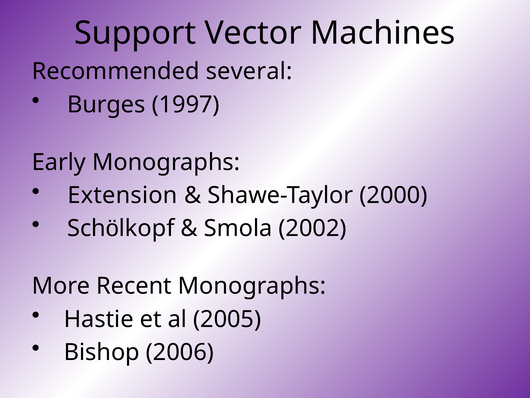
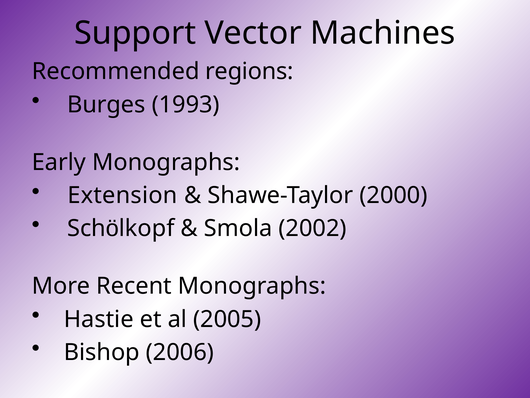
several: several -> regions (249, 71)
1997: 1997 -> 1993 (186, 104)
